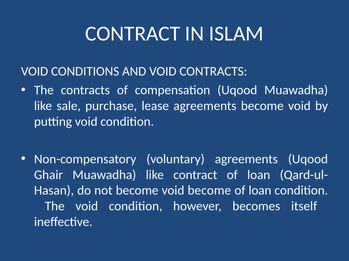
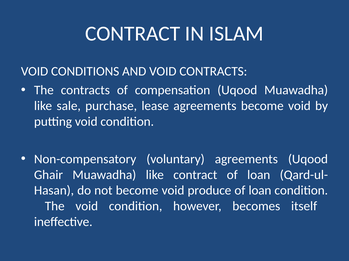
void become: become -> produce (209, 191)
